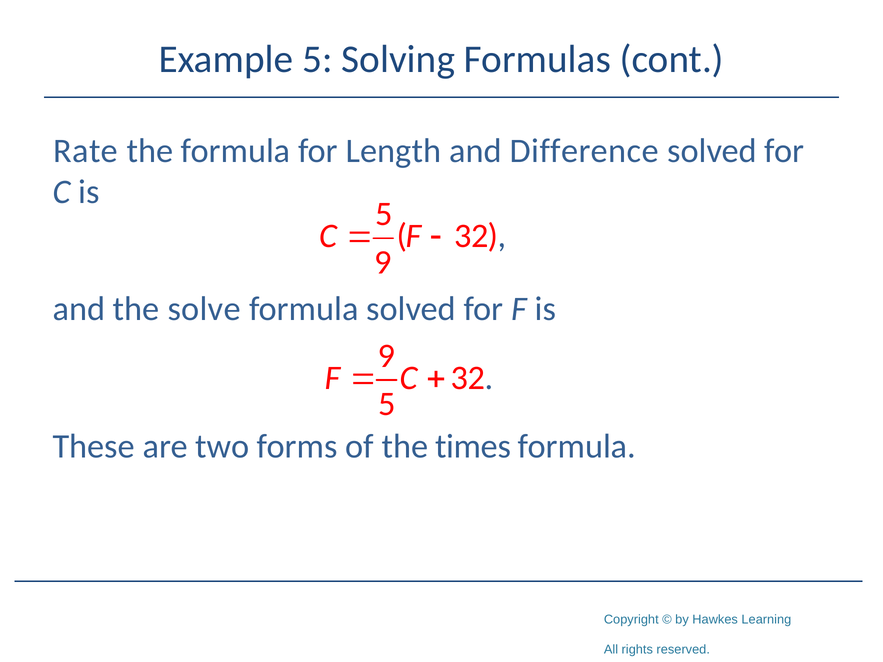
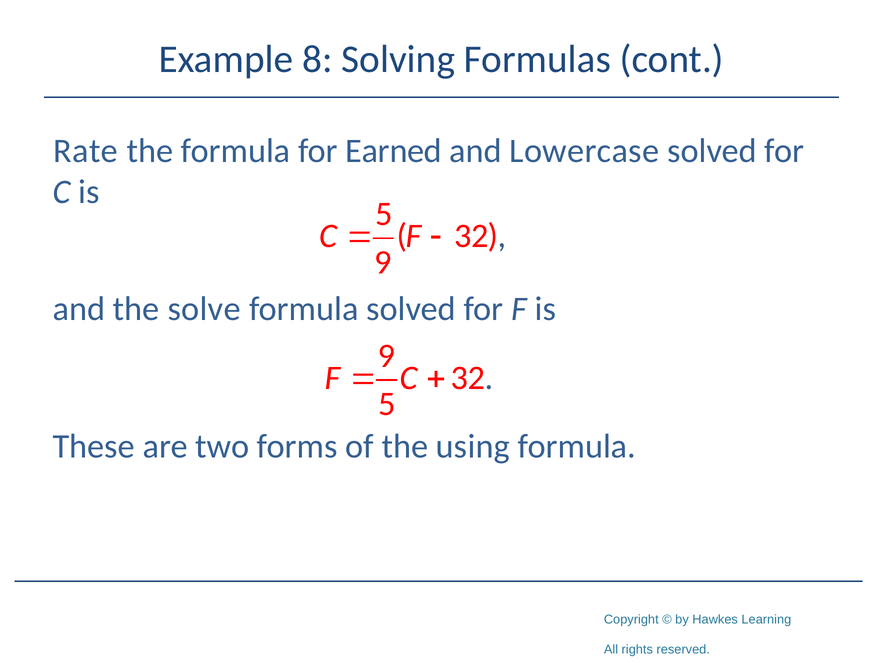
Example 5: 5 -> 8 (317, 59)
Length: Length -> Earned (394, 151)
Difference: Difference -> Lowercase (584, 151)
times: times -> using (473, 447)
